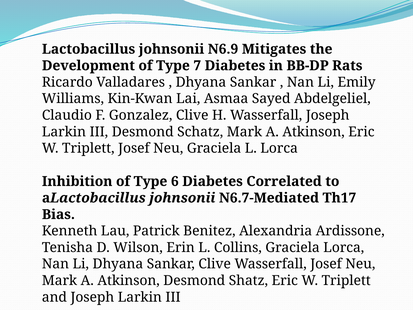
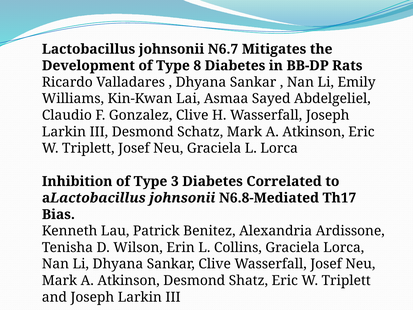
N6.9: N6.9 -> N6.7 (223, 49)
7: 7 -> 8 (197, 66)
6: 6 -> 3 (175, 181)
N6.7-Mediated: N6.7-Mediated -> N6.8-Mediated (269, 198)
